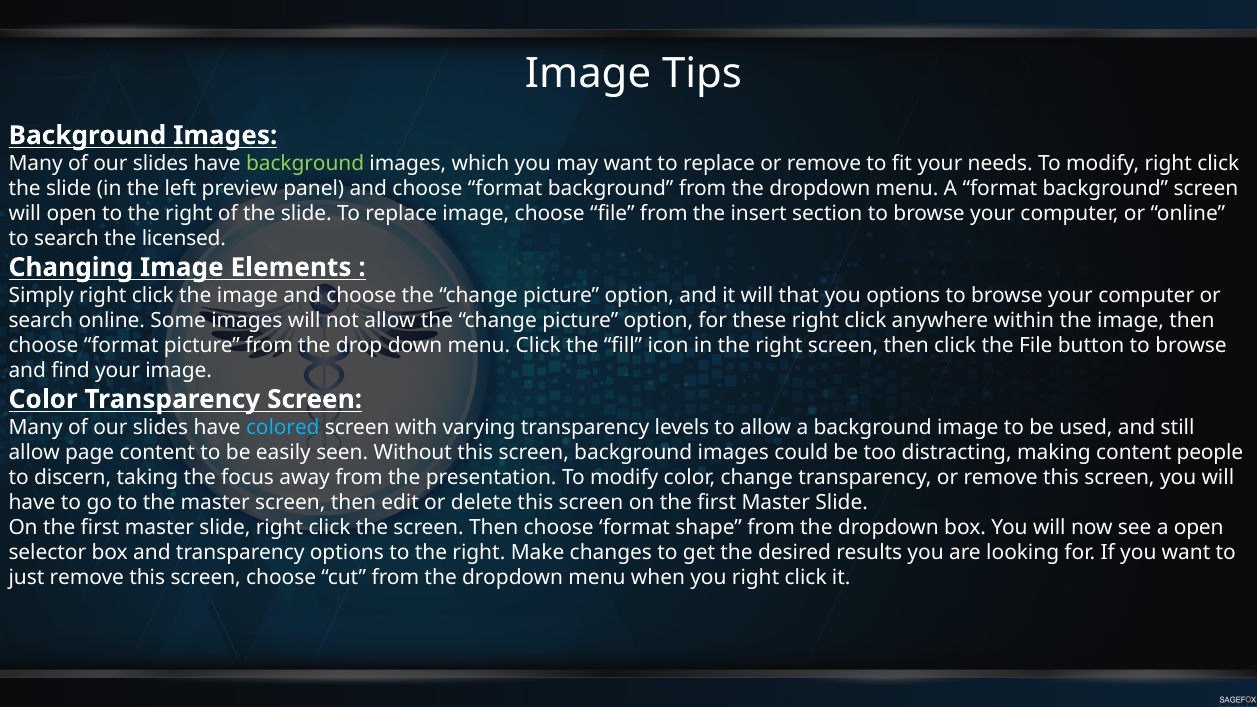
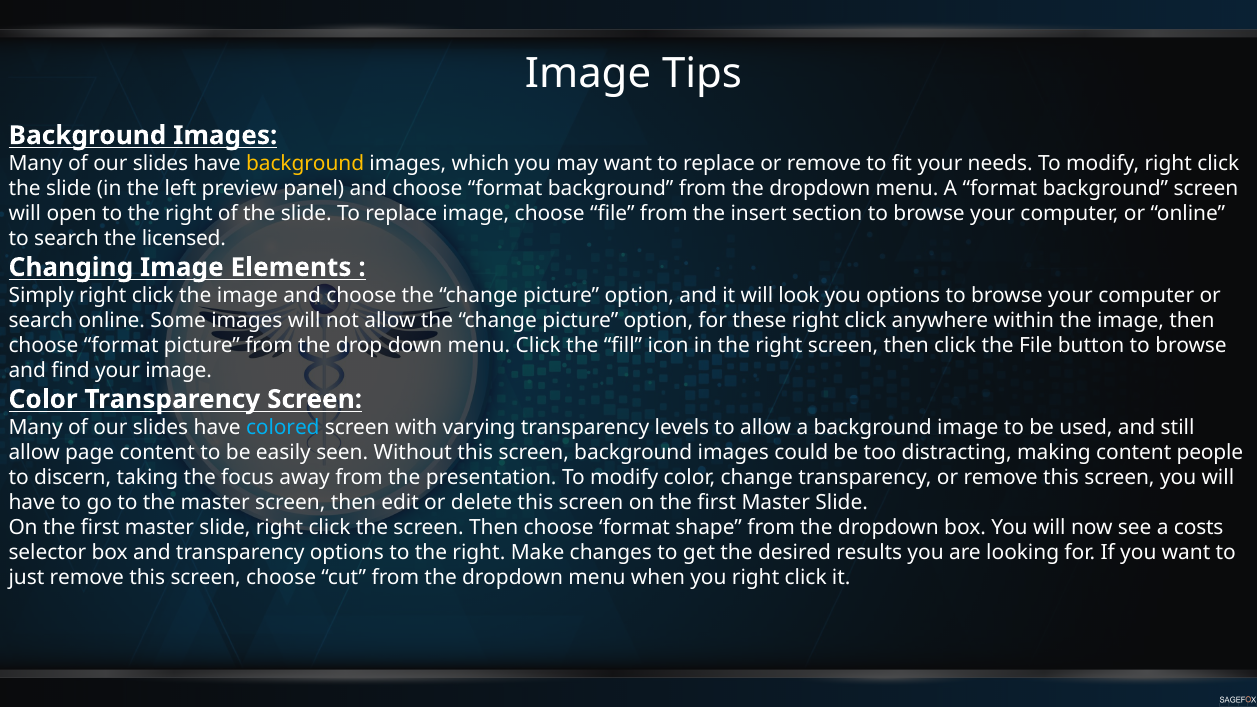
background colour: light green -> yellow (305, 163)
that: that -> look (799, 295)
a open: open -> costs (1199, 528)
